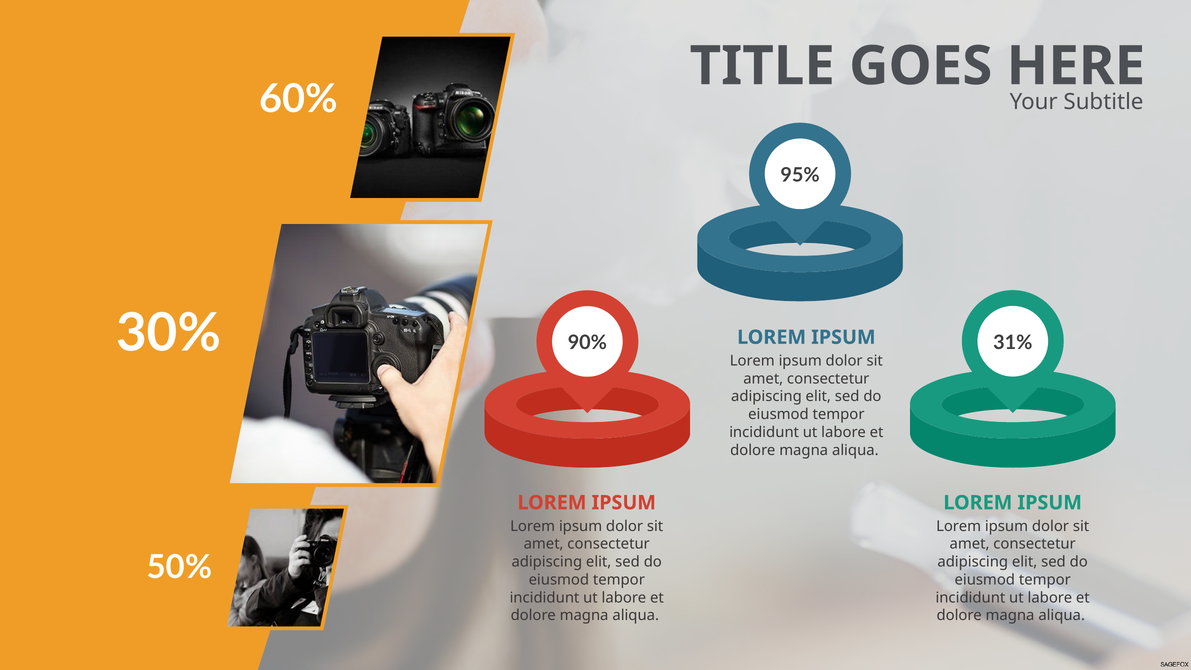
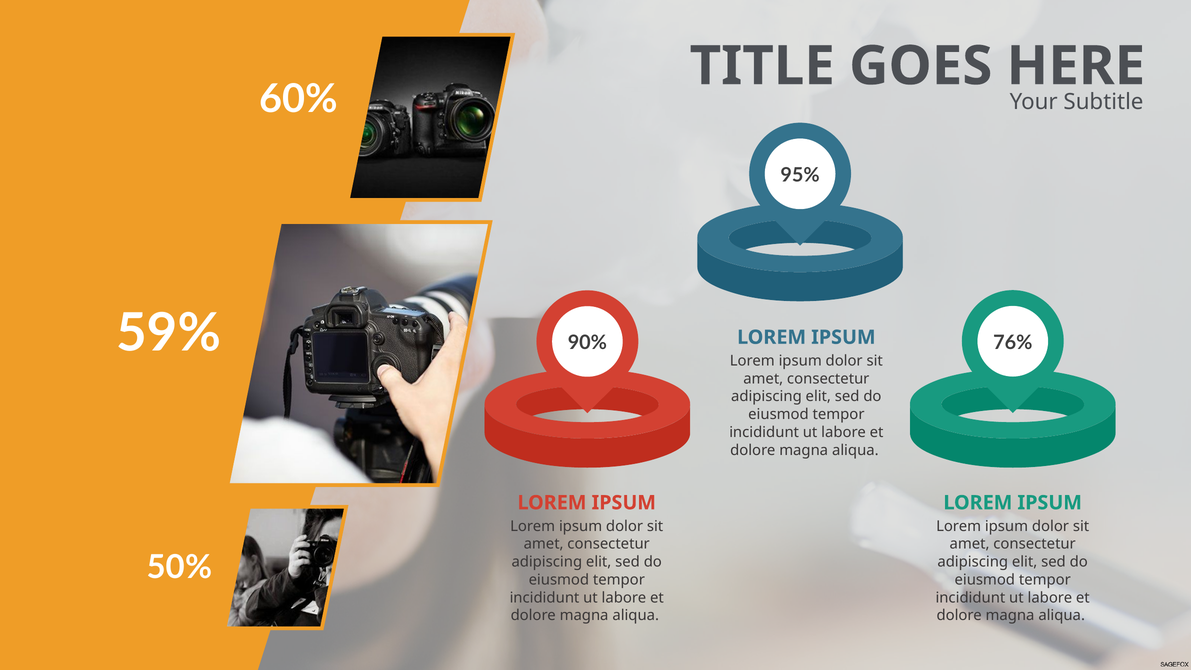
30%: 30% -> 59% (169, 333)
31%: 31% -> 76% (1013, 343)
